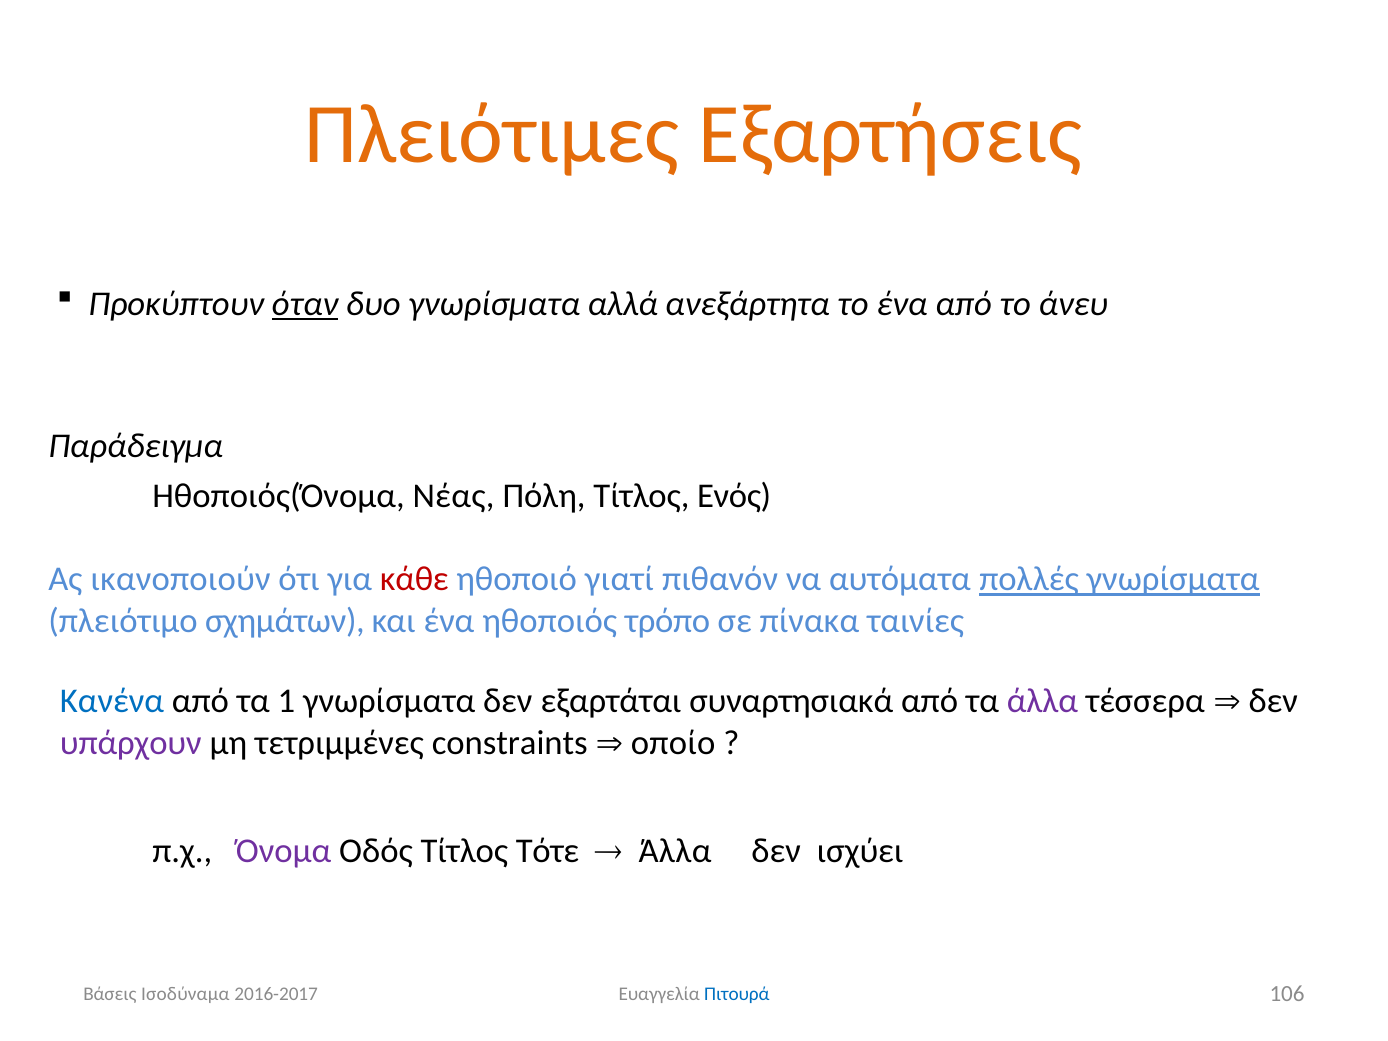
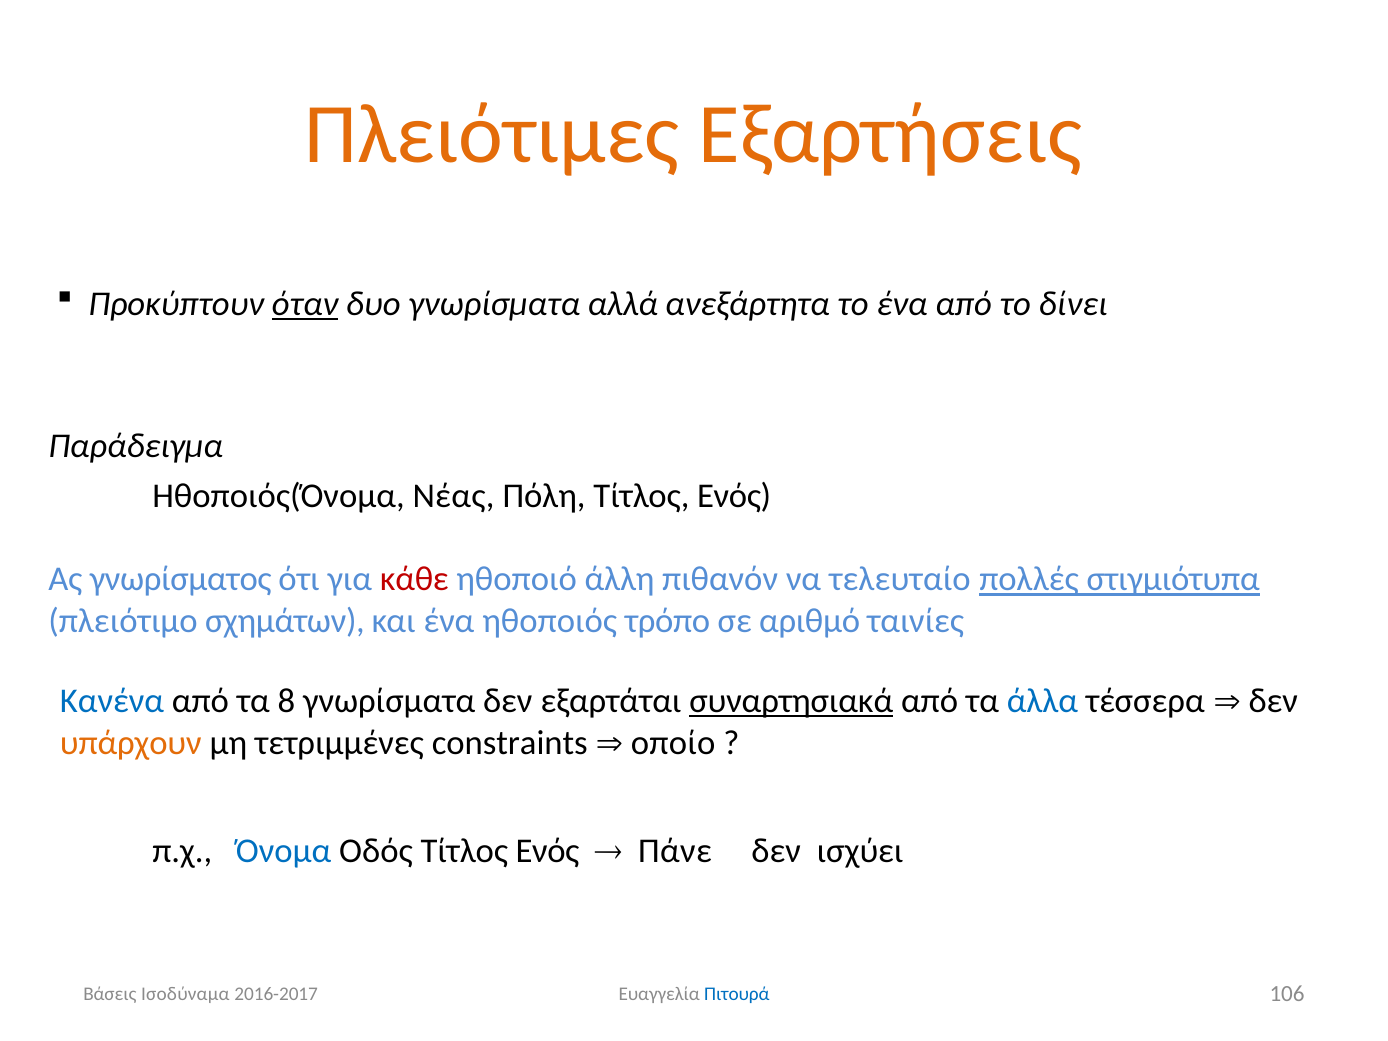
άνευ: άνευ -> δίνει (1073, 304)
ικανοποιούν: ικανοποιούν -> γνωρίσματος (181, 579)
γιατί: γιατί -> άλλη (620, 579)
αυτόματα: αυτόματα -> τελευταίο (900, 579)
πολλές γνωρίσματα: γνωρίσματα -> στιγμιότυπα (1173, 579)
πίνακα: πίνακα -> αριθμό (810, 621)
1: 1 -> 8 (287, 701)
συναρτησιακά underline: none -> present (791, 701)
άλλα colour: purple -> blue (1043, 701)
υπάρχουν colour: purple -> orange (131, 743)
Όνομα colour: purple -> blue (284, 851)
Οδός Τίτλος Τότε: Τότε -> Ενός (547, 851)
Άλλα: Άλλα -> Πάνε (675, 851)
